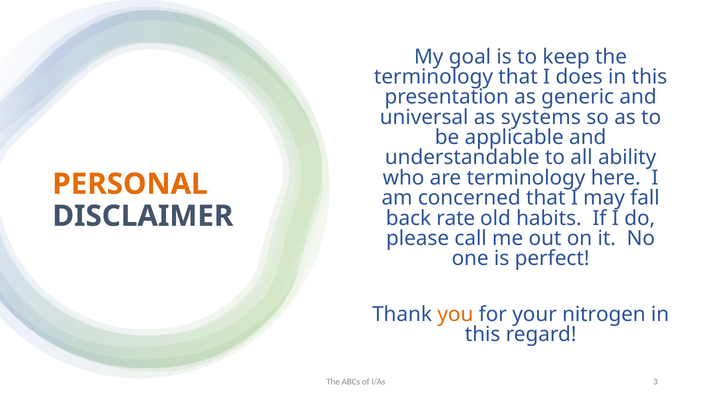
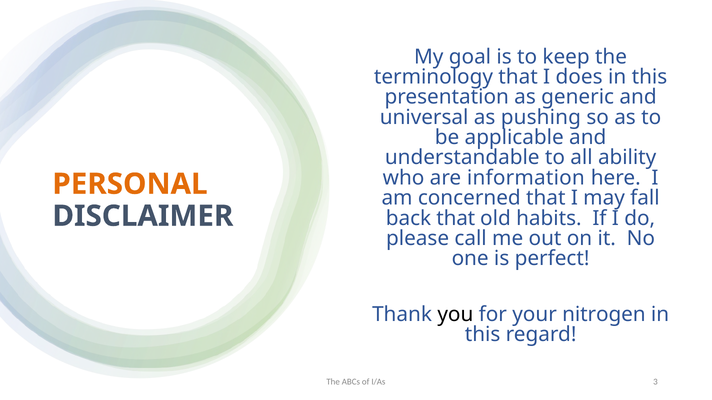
systems: systems -> pushing (541, 117)
are terminology: terminology -> information (526, 178)
back rate: rate -> that (456, 218)
you colour: orange -> black (455, 315)
